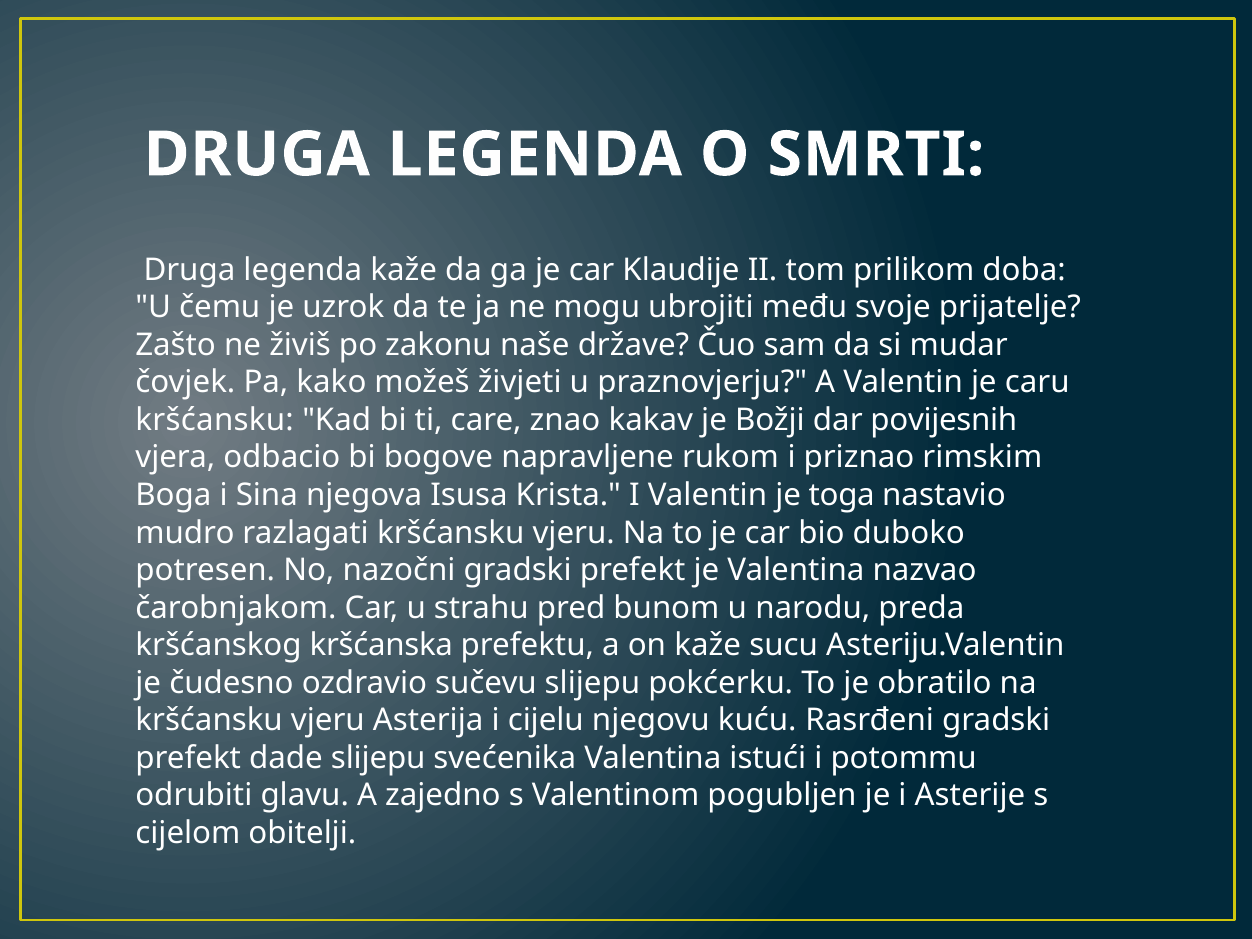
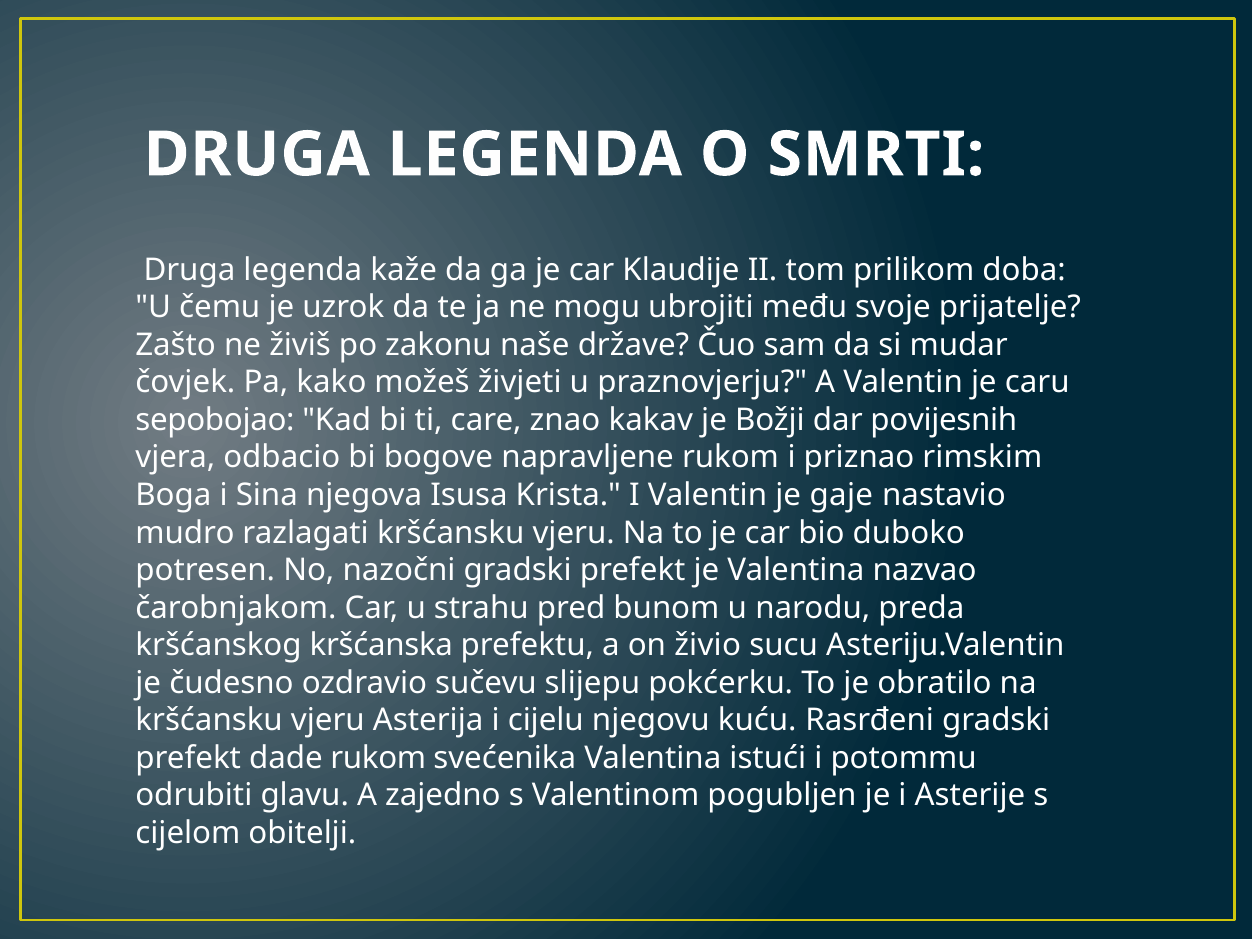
kršćansku: kršćansku -> sepobojao (215, 420)
toga: toga -> gaje (841, 495)
on kaže: kaže -> živio (708, 645)
dade slijepu: slijepu -> rukom (378, 758)
